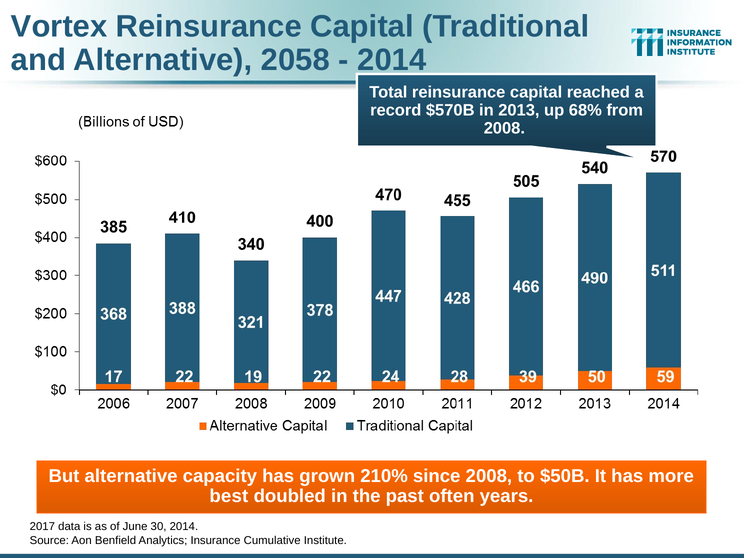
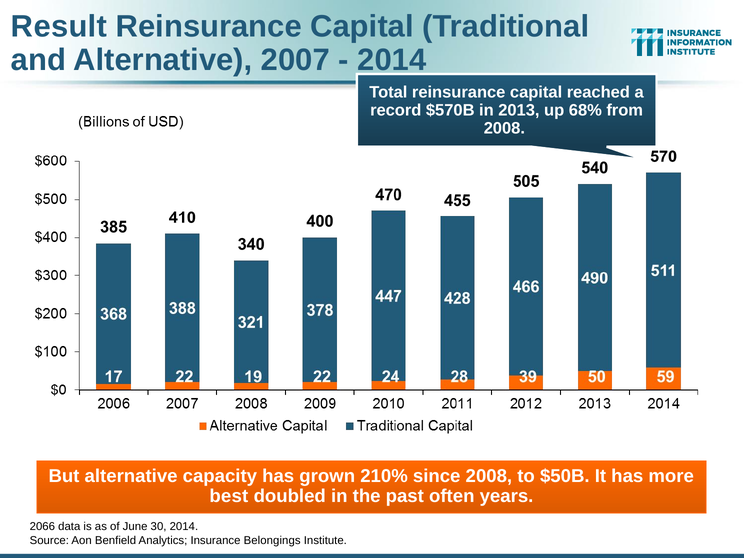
Vortex: Vortex -> Result (59, 27)
2058: 2058 -> 2007 (295, 60)
2017: 2017 -> 2066 (42, 526)
Cumulative: Cumulative -> Belongings (272, 541)
